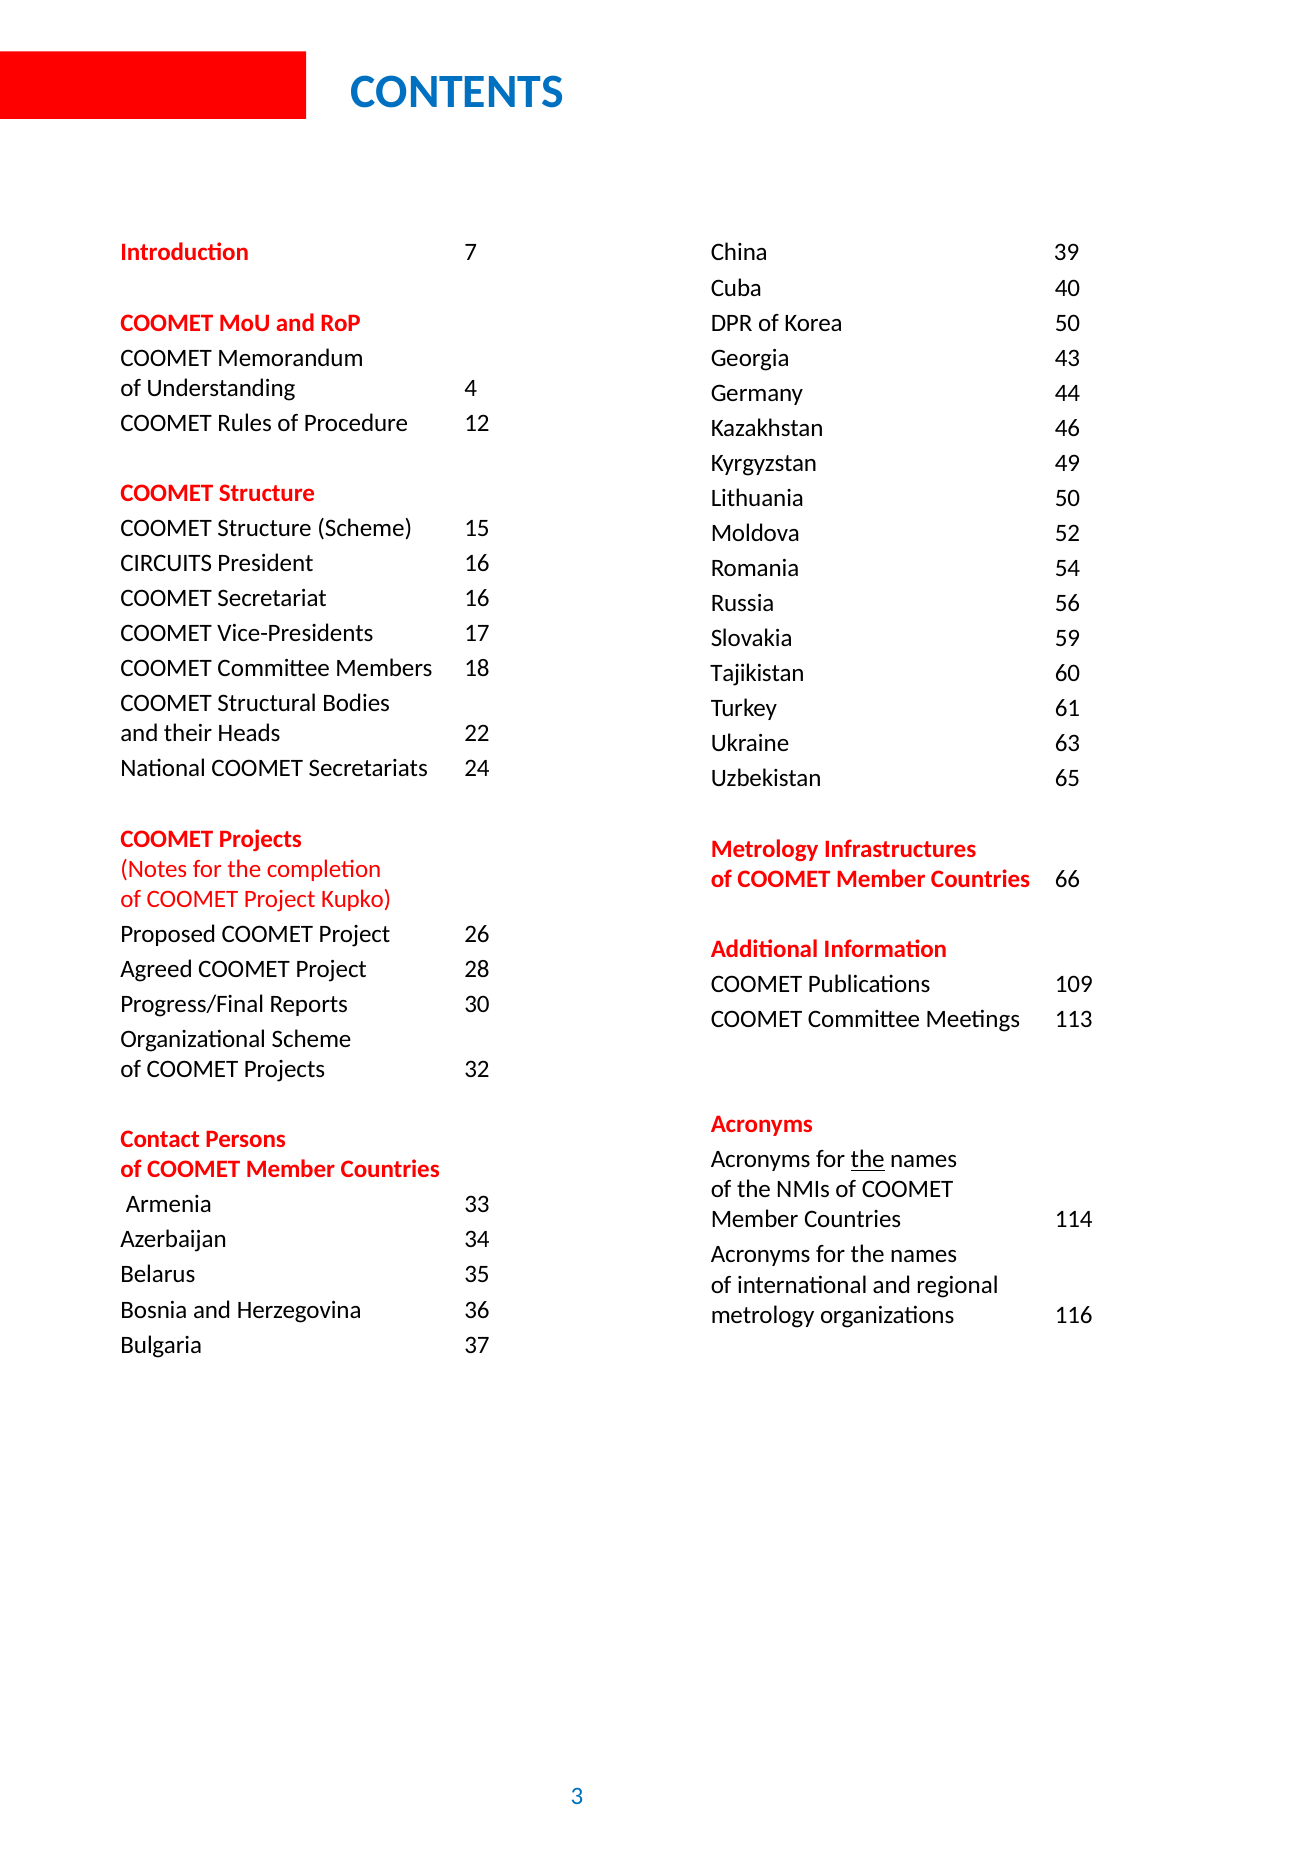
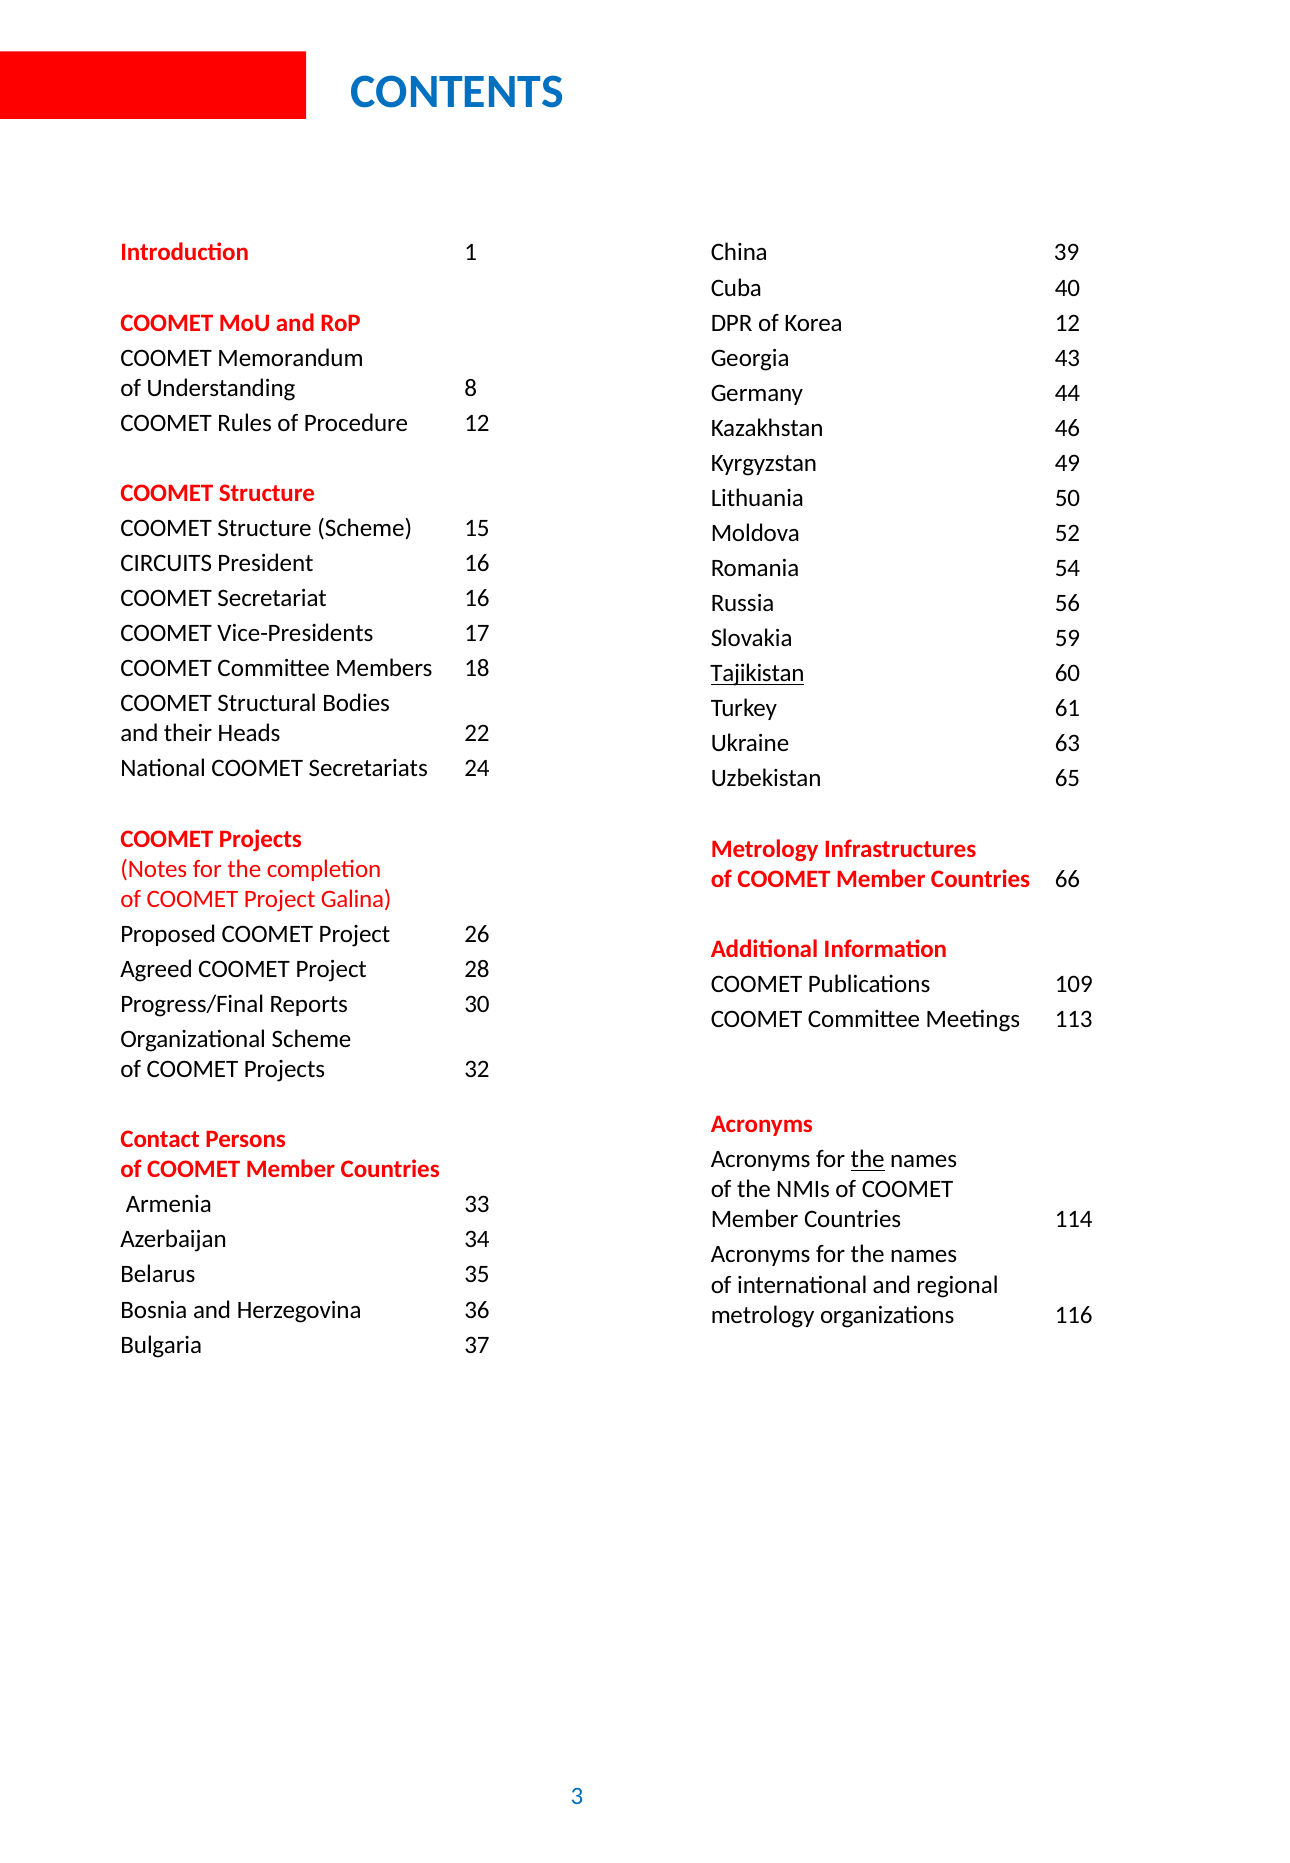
7: 7 -> 1 (471, 253)
Korea 50: 50 -> 12 (1067, 323)
4: 4 -> 8 (471, 388)
Tajikistan underline: none -> present (758, 674)
Kupko: Kupko -> Galina (356, 899)
